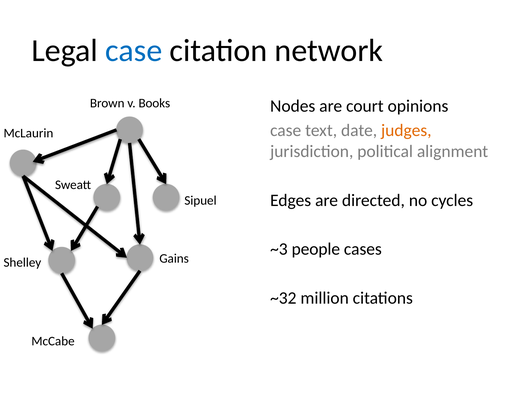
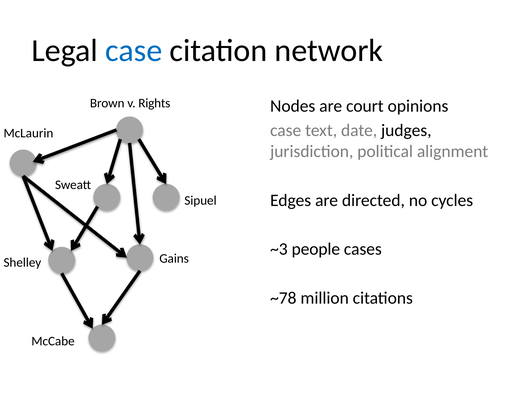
Books: Books -> Rights (154, 103)
judges colour: orange -> black (406, 130)
~32: ~32 -> ~78 (283, 298)
